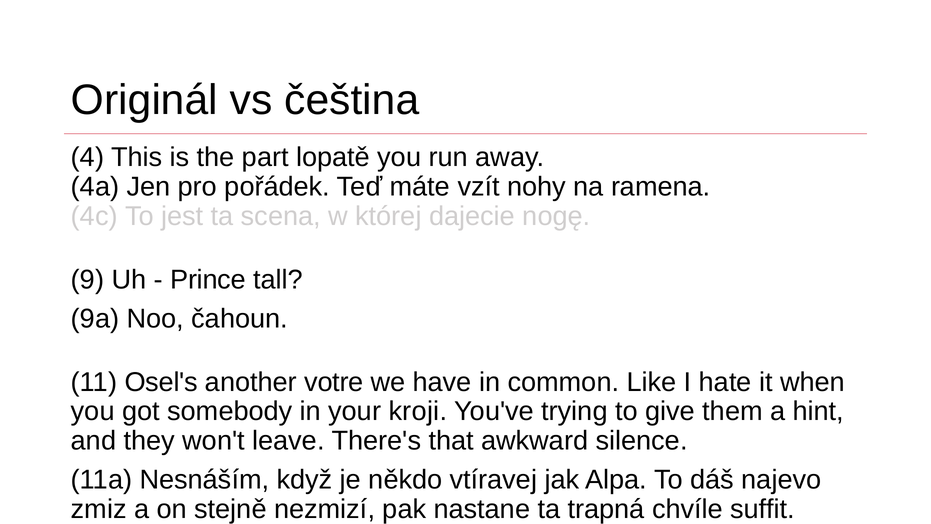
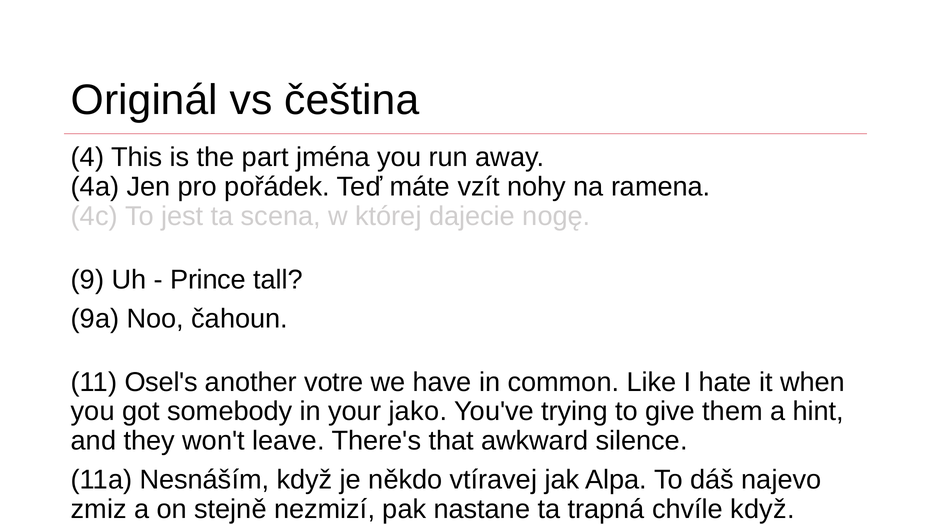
lopatě: lopatě -> jména (333, 157)
kroji: kroji -> jako (418, 411)
chvíle suffit: suffit -> když (762, 509)
